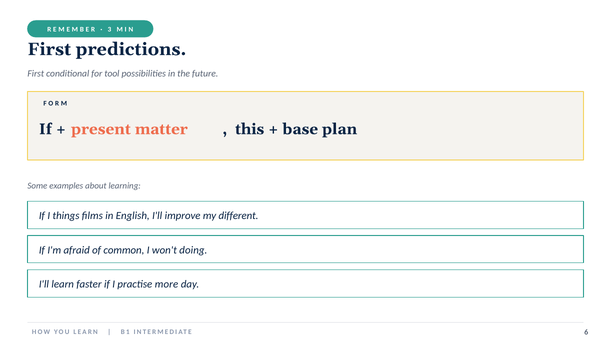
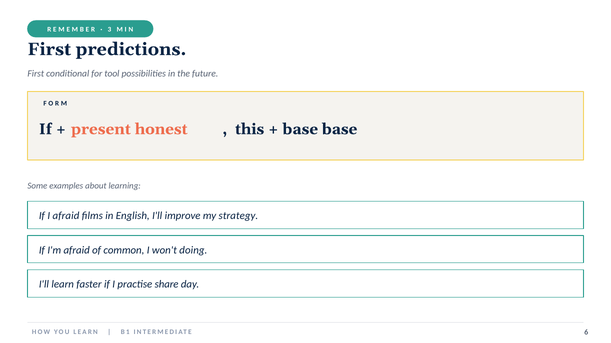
matter: matter -> honest (161, 129)
base plan: plan -> base (340, 129)
I things: things -> afraid (66, 216)
different: different -> strategy (238, 216)
more: more -> share (167, 285)
